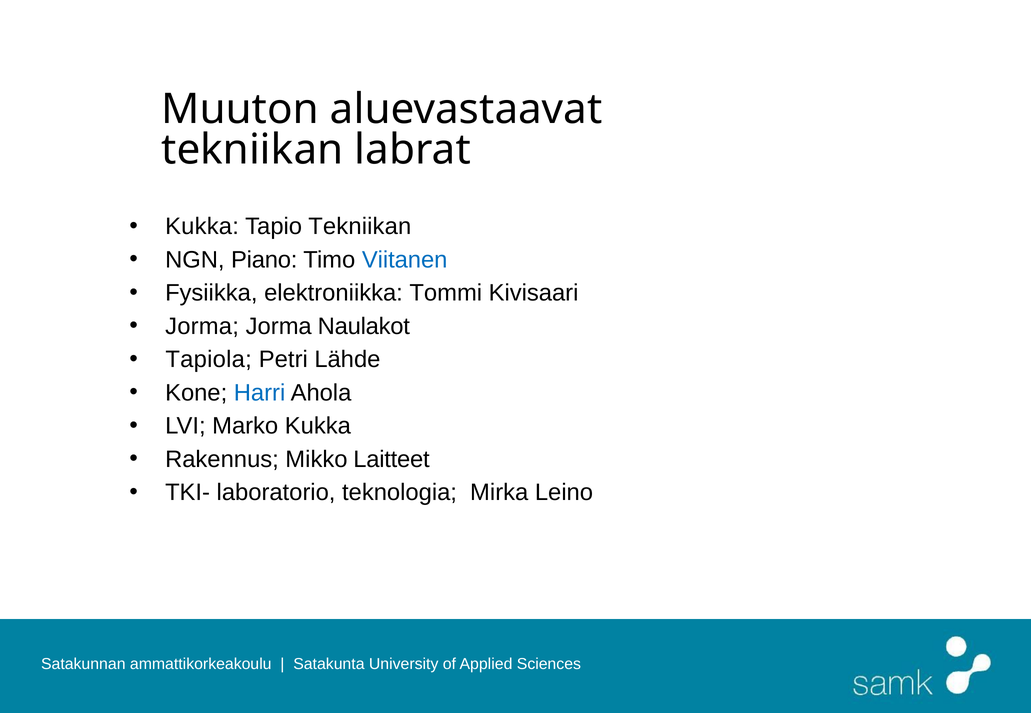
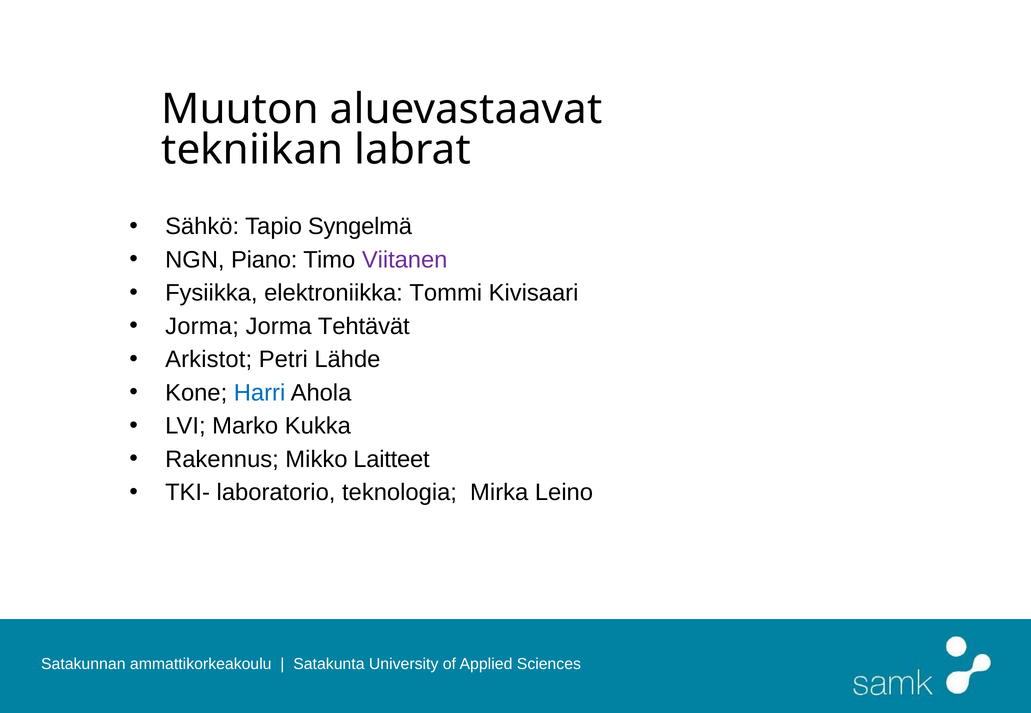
Kukka: Kukka -> Sähkö (202, 227)
Tapio Tekniikan: Tekniikan -> Syngelmä (360, 227)
Viitanen colour: blue -> purple (405, 260)
Naulakot: Naulakot -> Tehtävät (364, 327)
Tapiola: Tapiola -> Arkistot (209, 360)
